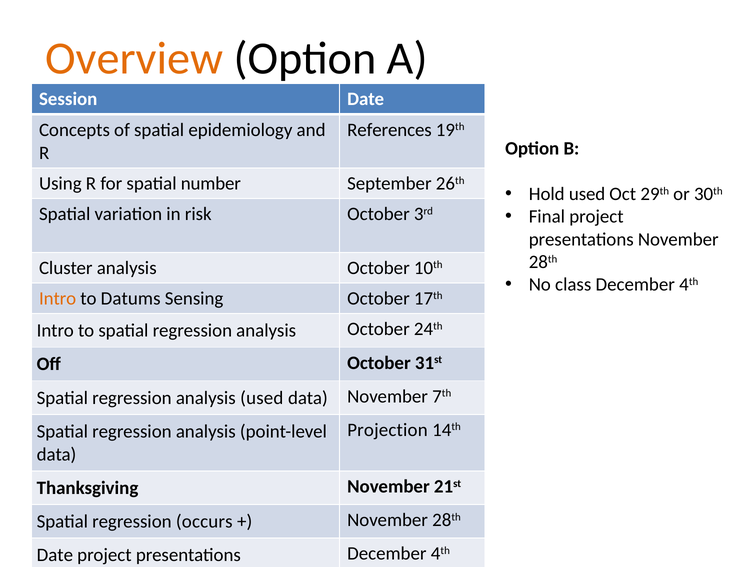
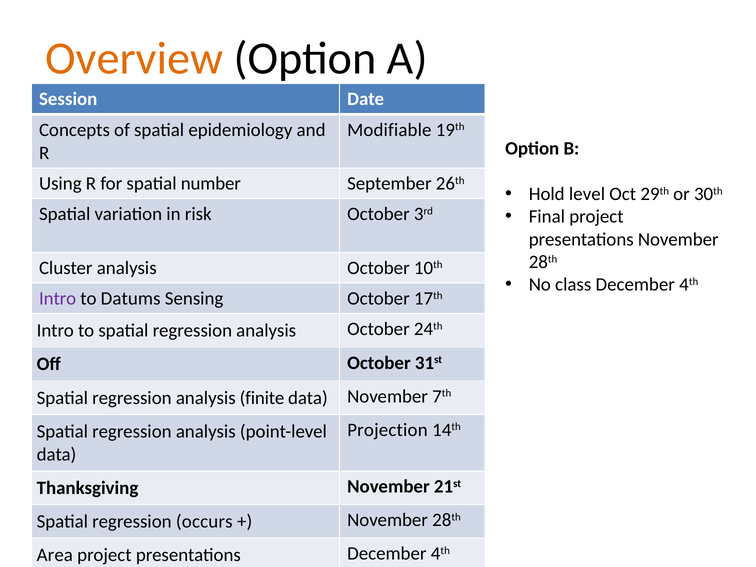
References: References -> Modifiable (389, 130)
Hold used: used -> level (587, 194)
Intro colour: orange -> purple (58, 299)
analysis used: used -> finite (262, 398)
Date: Date -> Area (55, 555)
